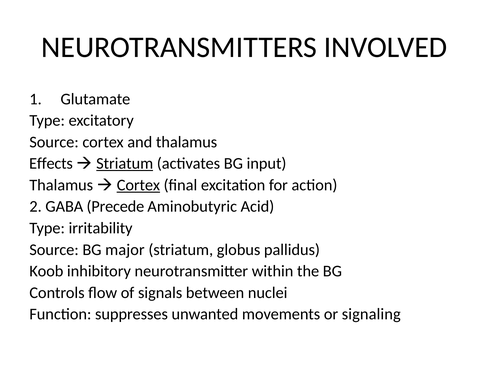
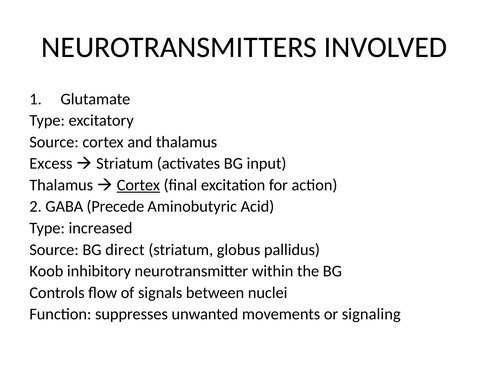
Effects: Effects -> Excess (51, 163)
Striatum underline: present -> none (125, 163)
irritability: irritability -> increased (101, 228)
major: major -> direct (125, 249)
